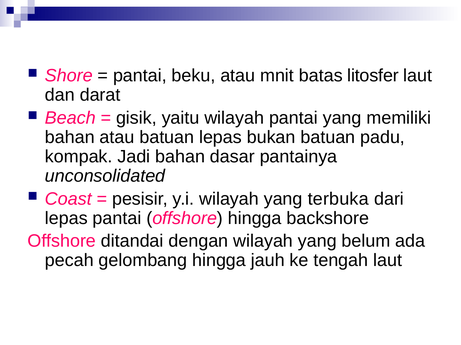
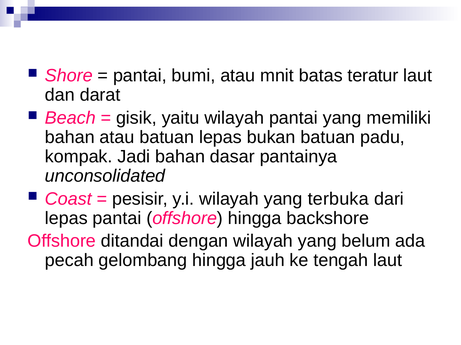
beku: beku -> bumi (194, 76)
litosfer: litosfer -> teratur (373, 76)
